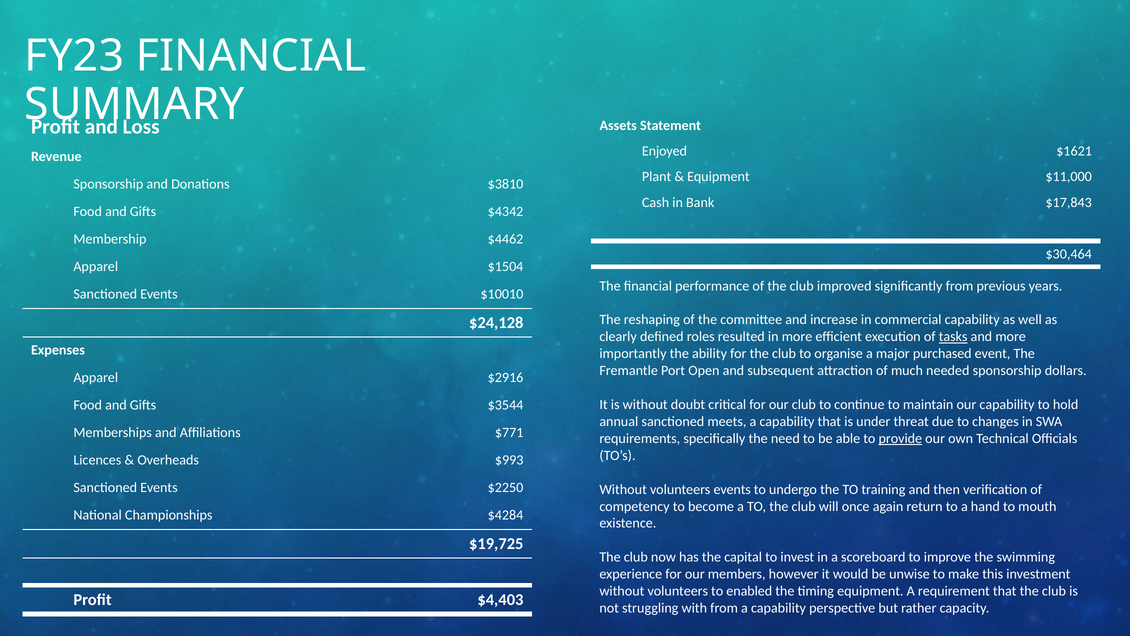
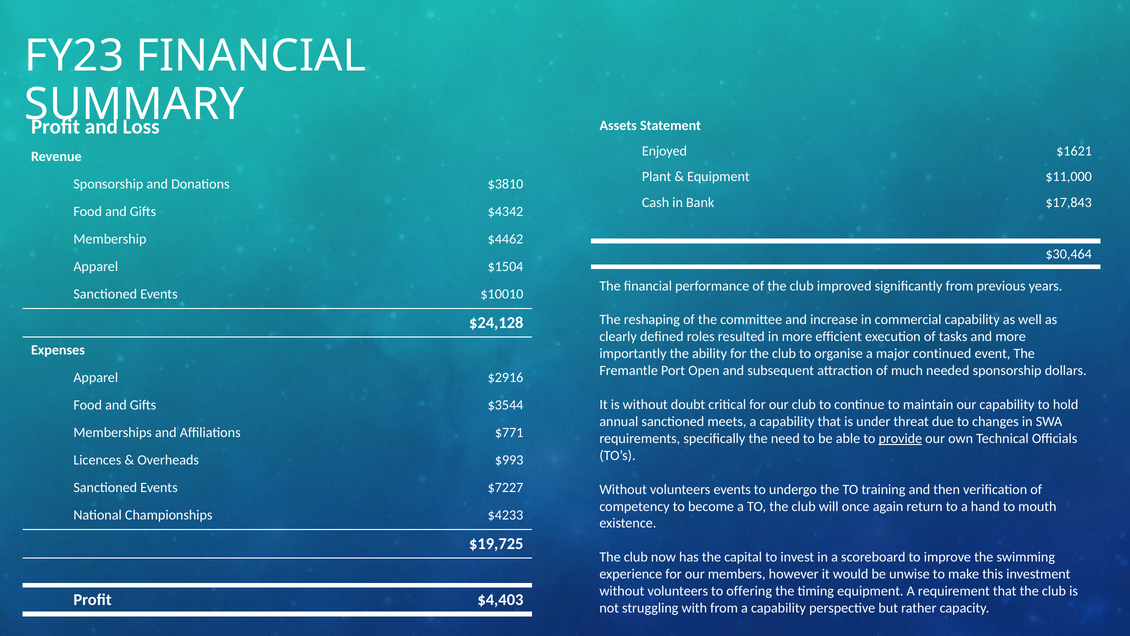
tasks underline: present -> none (953, 337)
purchased: purchased -> continued (942, 354)
$2250: $2250 -> $7227 (506, 487)
$4284: $4284 -> $4233 (506, 515)
enabled: enabled -> offering (749, 591)
